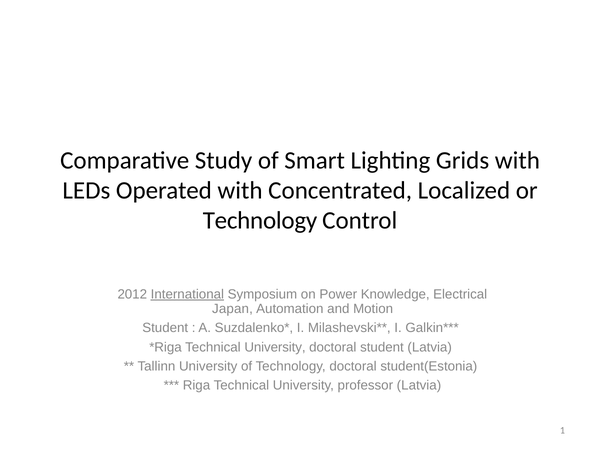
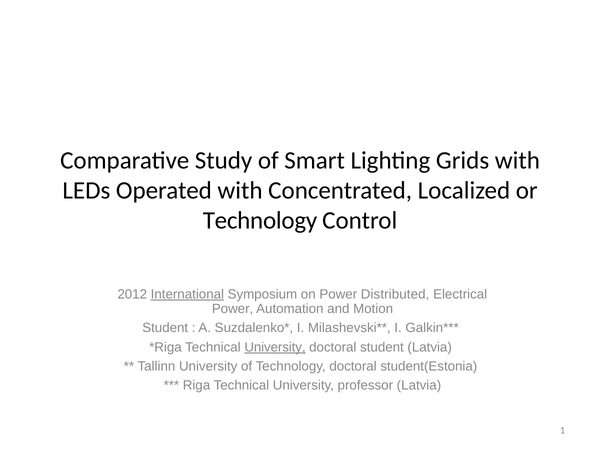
Knowledge: Knowledge -> Distributed (395, 294)
Japan: Japan -> Power (233, 309)
University underline: none -> present (275, 347)
